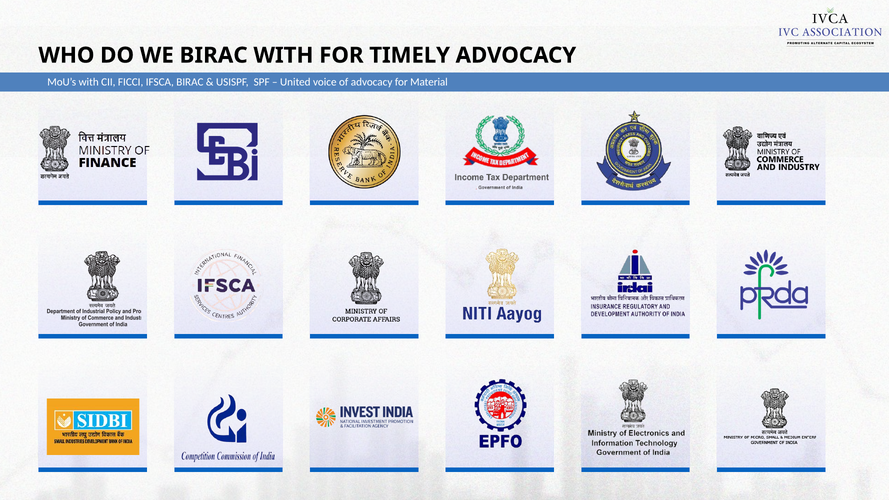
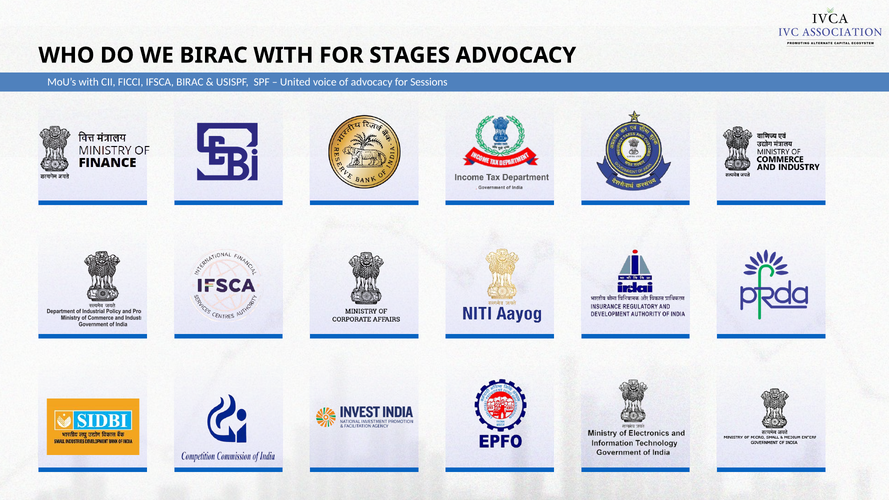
TIMELY: TIMELY -> STAGES (410, 55)
Material: Material -> Sessions (429, 82)
